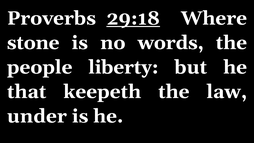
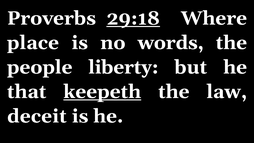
stone: stone -> place (33, 43)
keepeth underline: none -> present (102, 92)
under: under -> deceit (37, 116)
